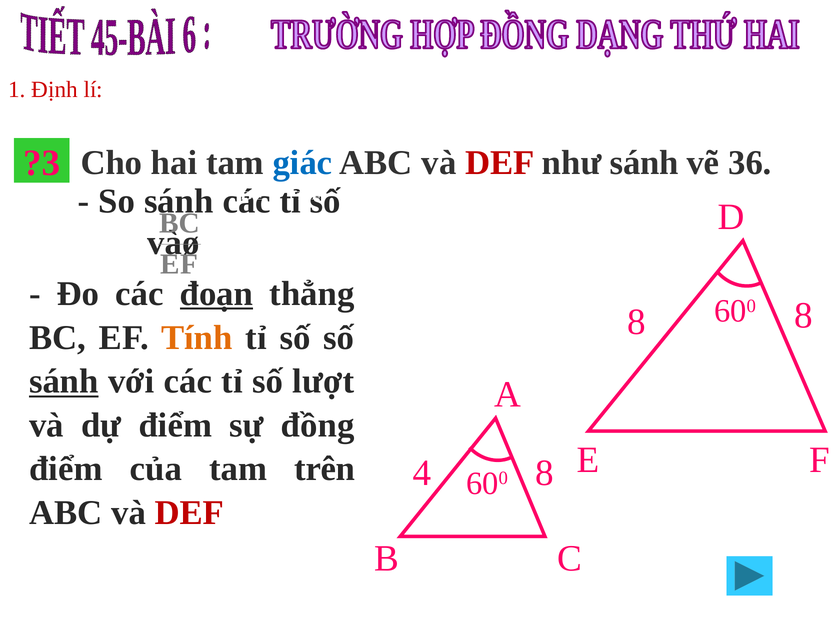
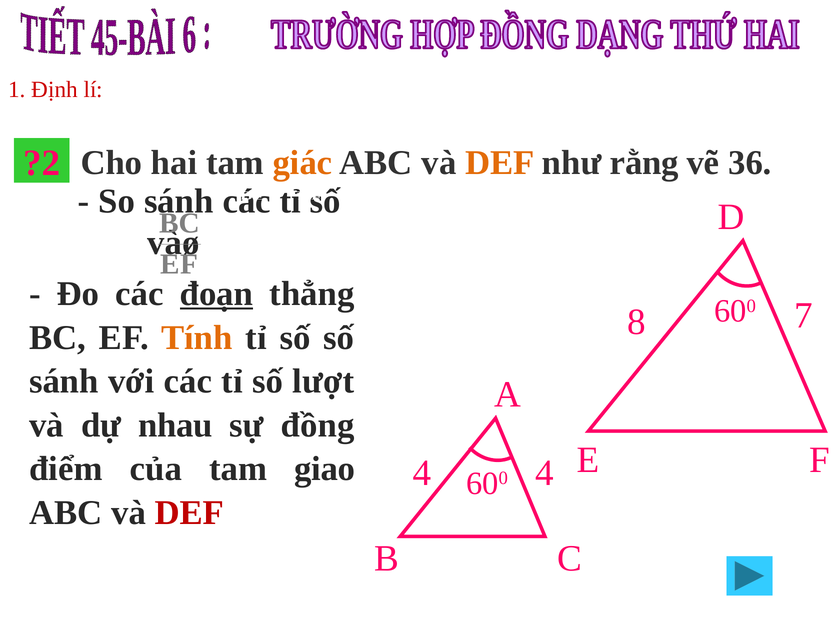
?3: ?3 -> ?2 (42, 163)
giác colour: blue -> orange (303, 163)
DEF colour: red -> orange (500, 163)
như sánh: sánh -> rằng (644, 163)
8 8: 8 -> 7 (803, 315)
sánh underline: present -> none (64, 381)
dự điểm: điểm -> nhau (176, 425)
trên: trên -> giao (325, 469)
4 8: 8 -> 4 (545, 473)
